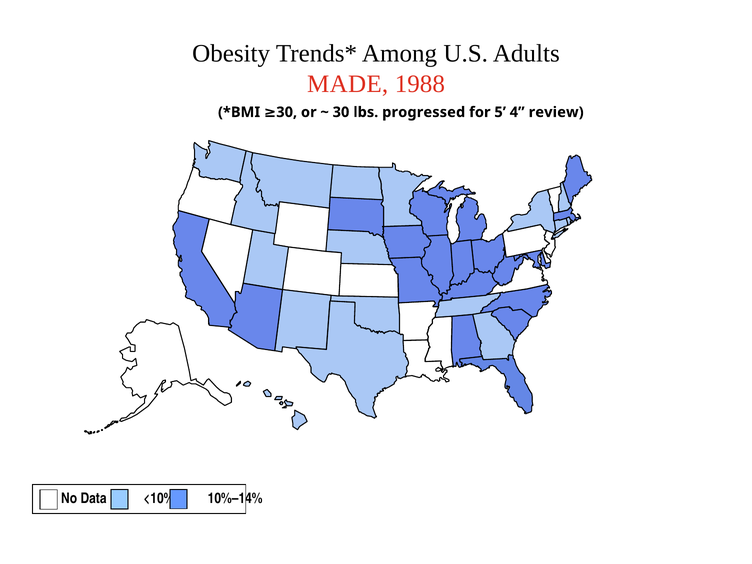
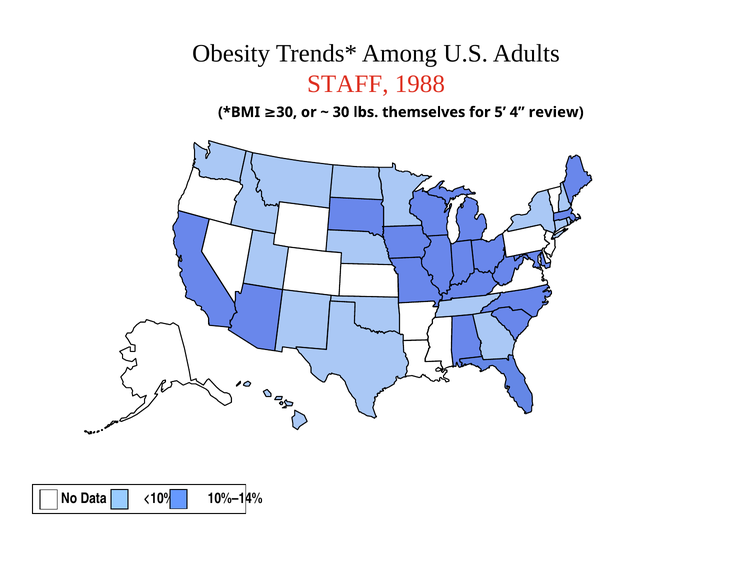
MADE: MADE -> STAFF (348, 84)
progressed: progressed -> themselves (424, 112)
